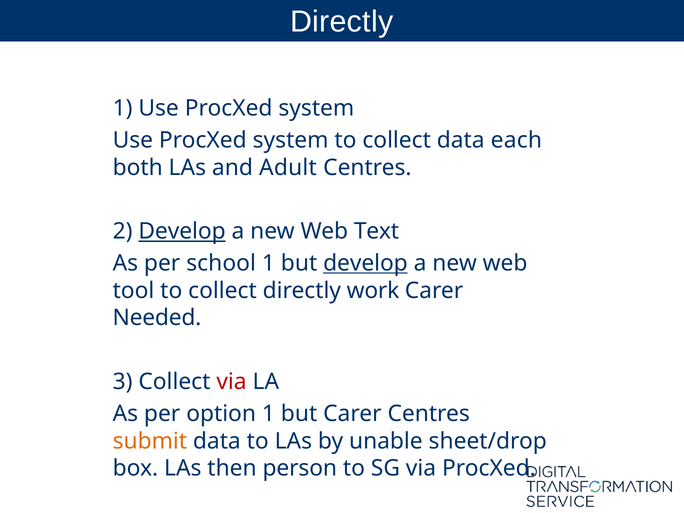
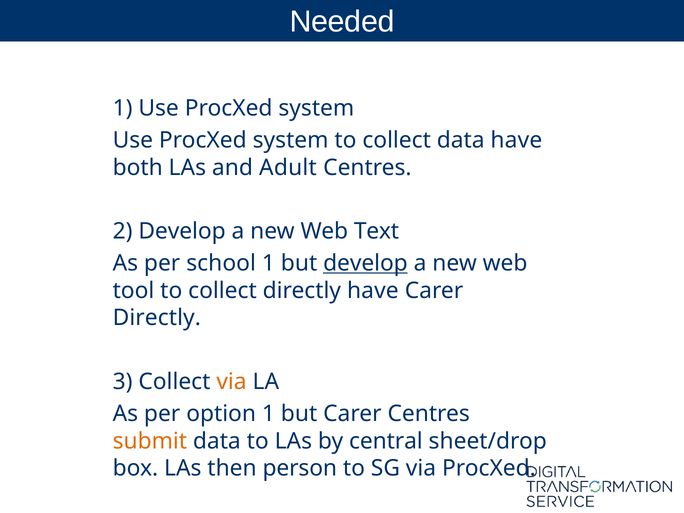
Directly: Directly -> Needed (342, 22)
data each: each -> have (516, 140)
Develop underline: present -> none (182, 231)
directly work: work -> have (373, 291)
Needed: Needed -> Directly (157, 318)
via colour: red -> orange (232, 382)
unable: unable -> central (386, 441)
